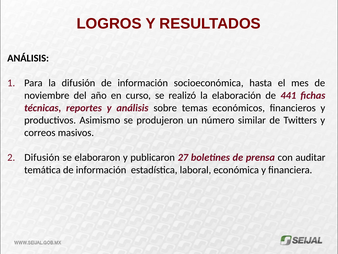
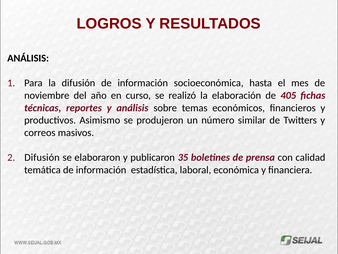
441: 441 -> 405 (288, 95)
27: 27 -> 35 (183, 157)
auditar: auditar -> calidad (310, 157)
